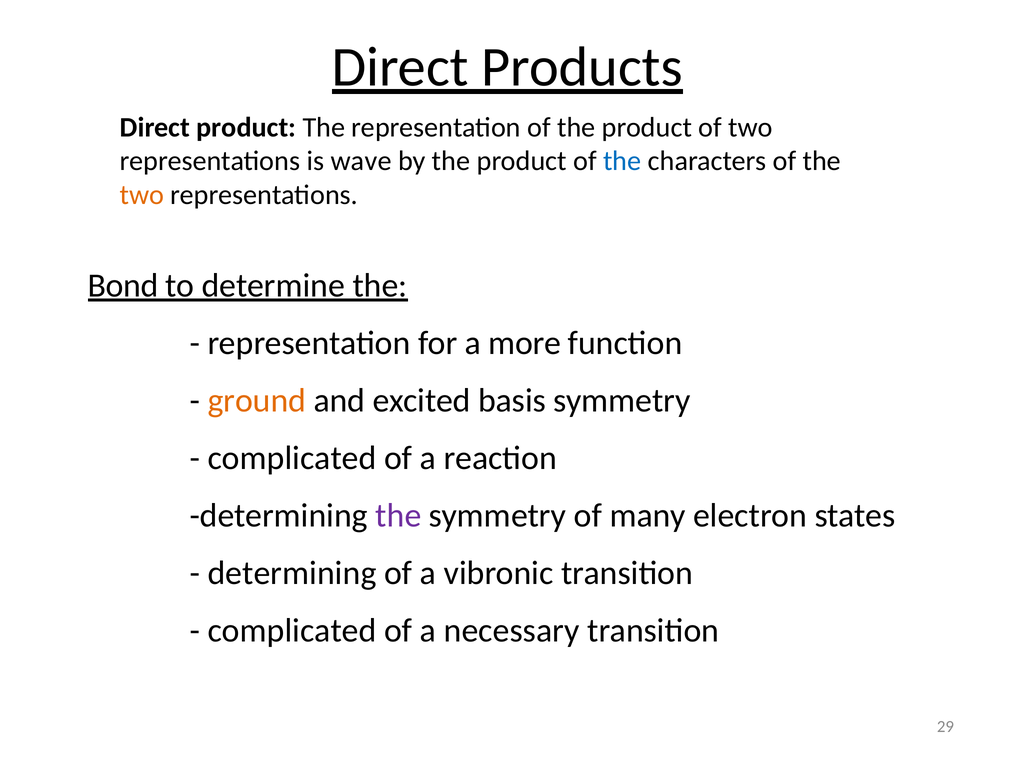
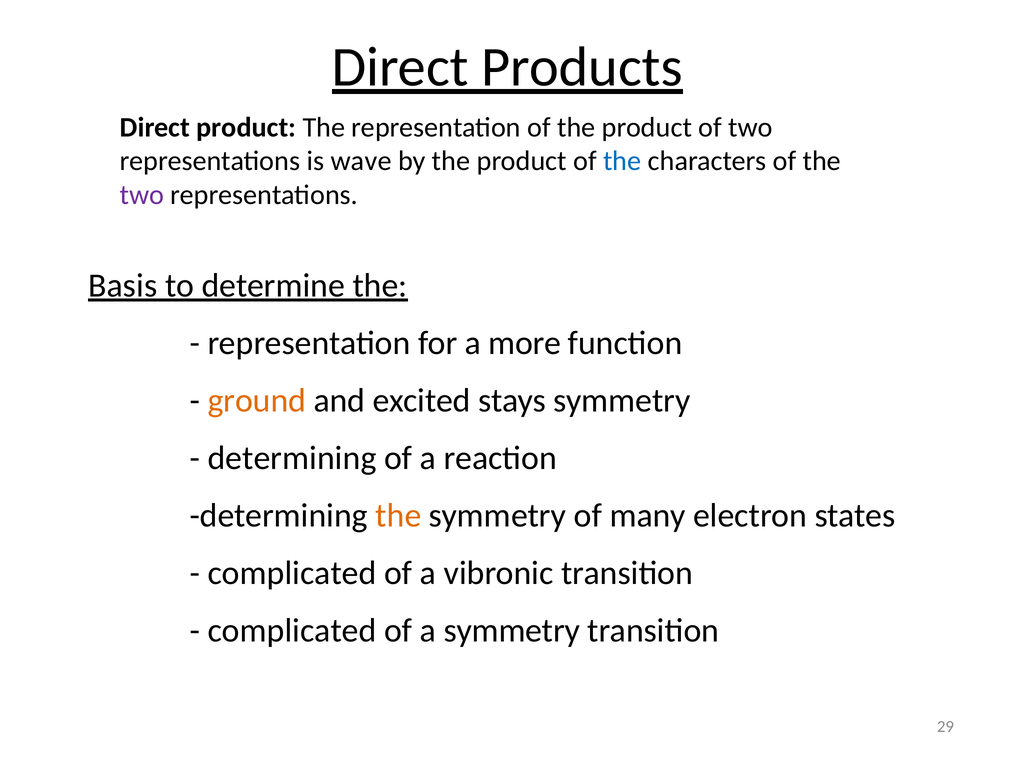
two colour: orange -> purple (142, 195)
Bond: Bond -> Basis (123, 286)
basis: basis -> stays (512, 401)
complicated: complicated -> determining (292, 458)
the colour: purple -> orange (398, 516)
determining: determining -> complicated (292, 573)
a necessary: necessary -> symmetry (512, 631)
